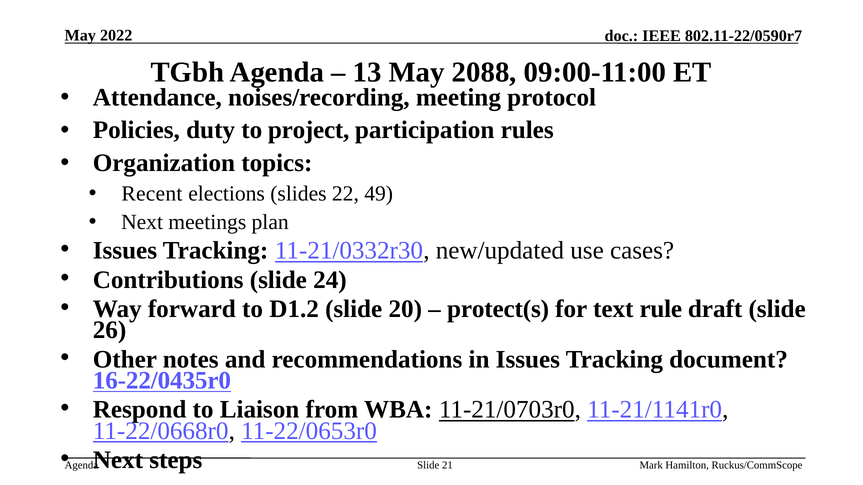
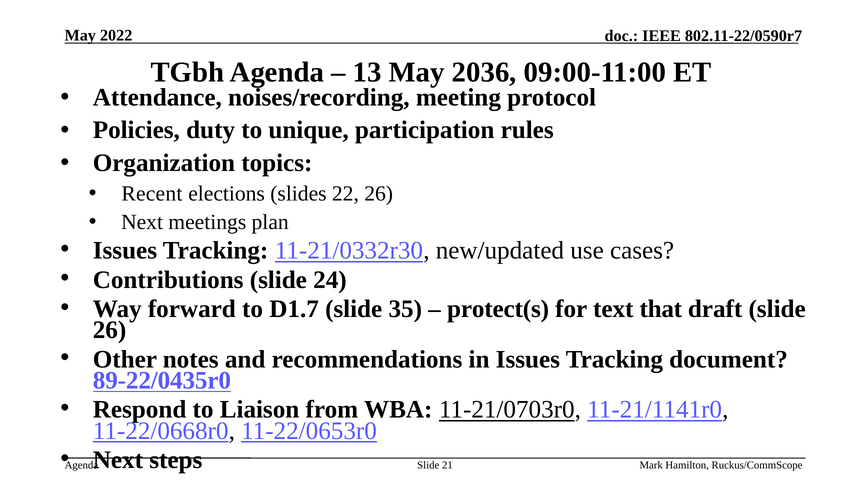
2088: 2088 -> 2036 (484, 72)
project: project -> unique (309, 130)
22 49: 49 -> 26 (379, 194)
D1.2: D1.2 -> D1.7 (294, 309)
20: 20 -> 35 (405, 309)
rule: rule -> that (661, 309)
16-22/0435r0: 16-22/0435r0 -> 89-22/0435r0 (162, 381)
